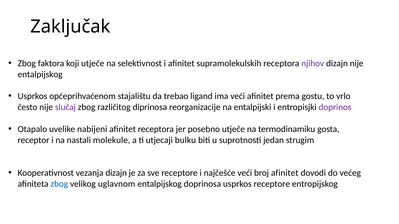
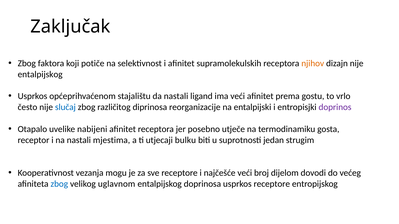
koji utječe: utječe -> potiče (93, 63)
njihov colour: purple -> orange (313, 63)
da trebao: trebao -> nastali (176, 96)
slučaj colour: purple -> blue (65, 107)
molekule: molekule -> mjestima (112, 140)
vezanja dizajn: dizajn -> mogu (116, 173)
broj afinitet: afinitet -> dijelom (285, 173)
